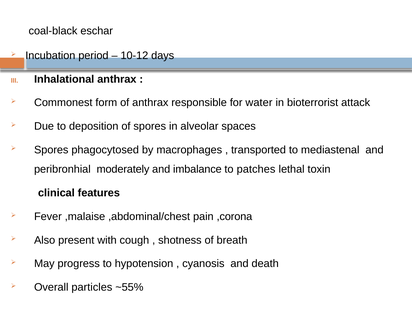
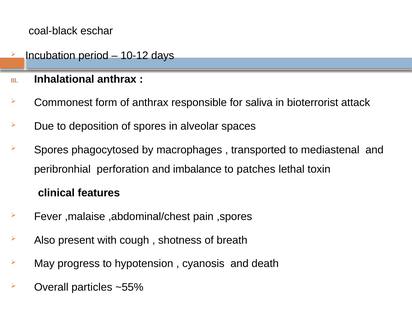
water: water -> saliva (259, 103)
moderately: moderately -> perforation (123, 169)
,corona: ,corona -> ,spores (234, 217)
